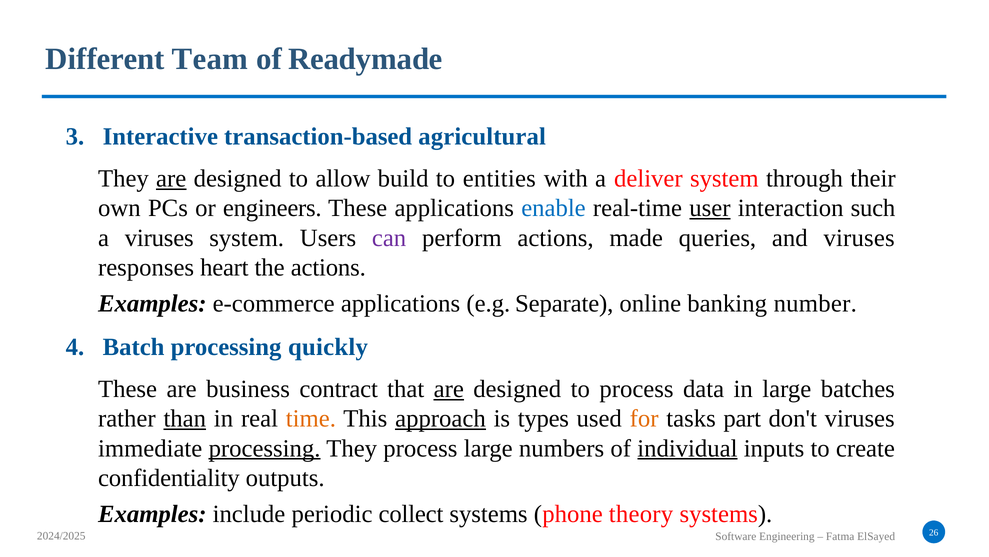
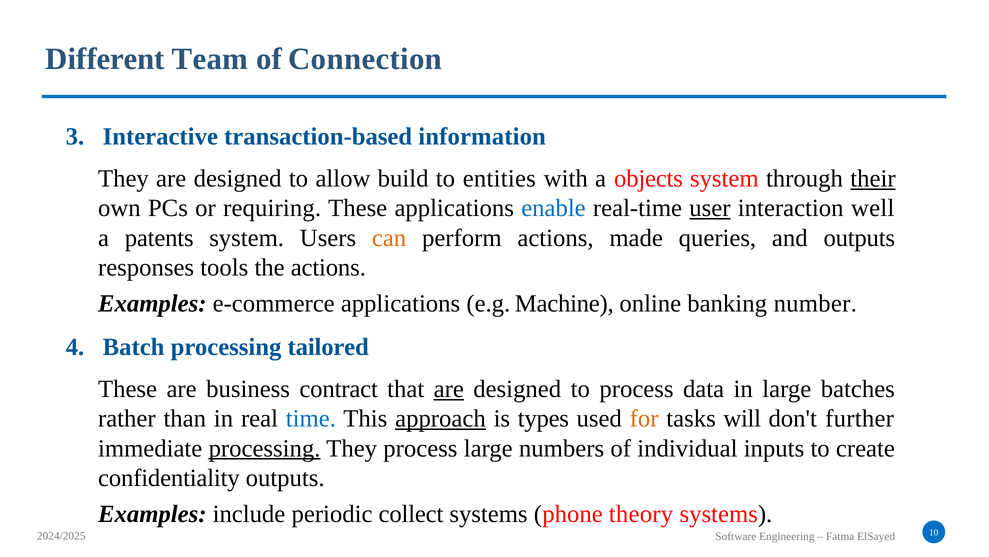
Readymade: Readymade -> Connection (365, 59)
agricultural: agricultural -> information (482, 136)
are underline: present -> none (171, 178)
deliver: deliver -> objects (648, 178)
their underline: none -> present (873, 178)
engineers: engineers -> requiring (272, 208)
such: such -> well (873, 208)
a viruses: viruses -> patents (159, 238)
can colour: purple -> orange (389, 238)
and viruses: viruses -> outputs (859, 238)
heart: heart -> tools (224, 267)
Separate: Separate -> Machine (564, 303)
quickly: quickly -> tailored (328, 346)
than underline: present -> none (185, 418)
time colour: orange -> blue (311, 418)
part: part -> will (742, 418)
don't viruses: viruses -> further (860, 418)
individual underline: present -> none (687, 448)
26: 26 -> 10 (934, 532)
